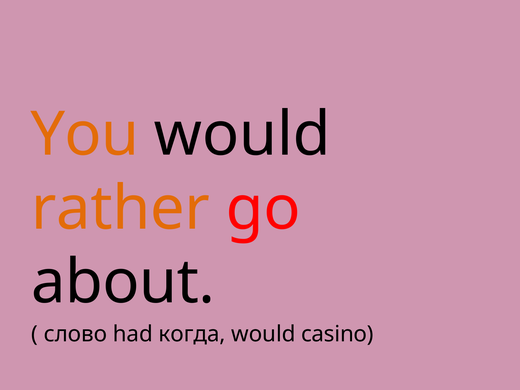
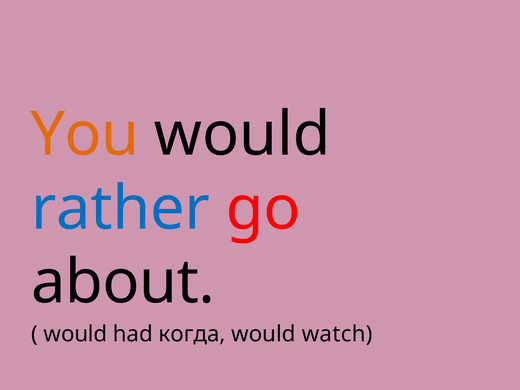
rather colour: orange -> blue (121, 208)
слово: слово -> would (75, 334)
casino: casino -> watch (337, 334)
